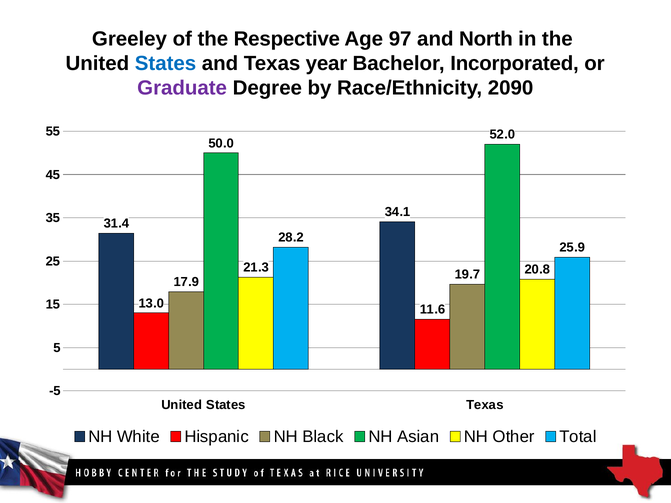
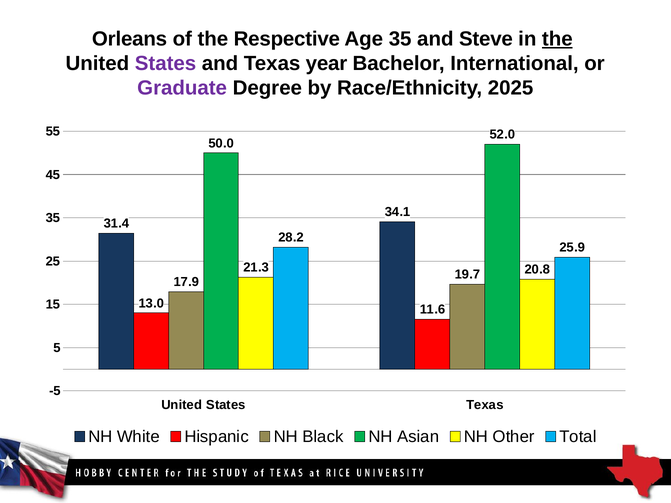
Greeley: Greeley -> Orleans (130, 39)
Age 97: 97 -> 35 (400, 39)
North: North -> Steve (486, 39)
the underline: none -> present (557, 39)
States colour: blue -> purple (166, 64)
Incorporated: Incorporated -> International (514, 64)
2090: 2090 -> 2025 (511, 88)
